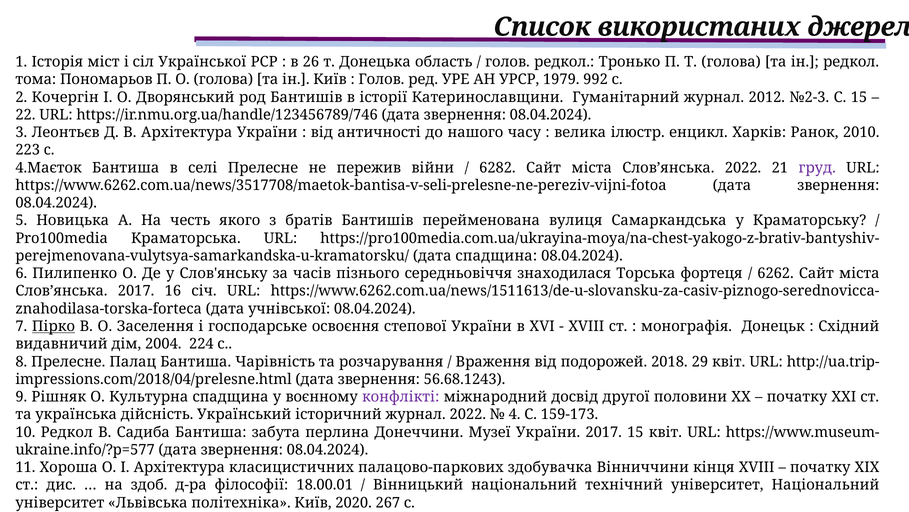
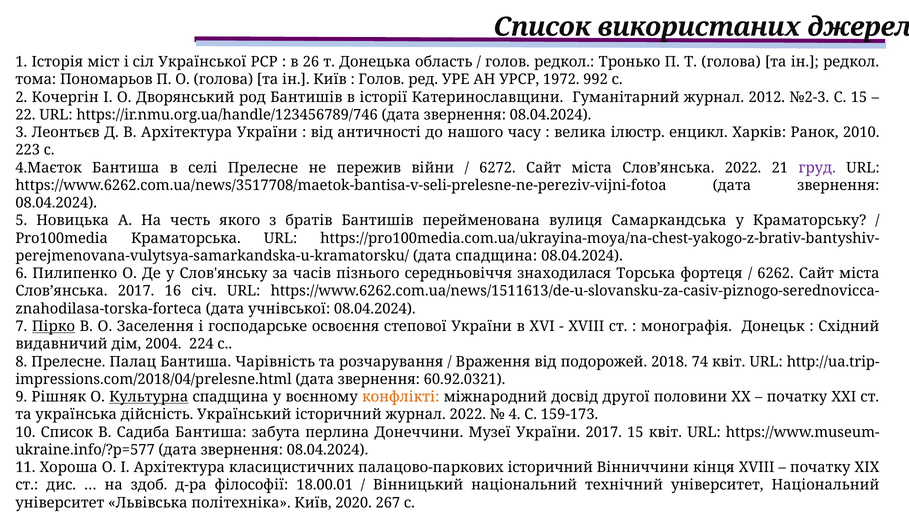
1979: 1979 -> 1972 (561, 79)
6282: 6282 -> 6272 (497, 167)
29: 29 -> 74 (700, 361)
56.68.1243: 56.68.1243 -> 60.92.0321 (465, 379)
Культурна underline: none -> present (149, 396)
конфлікті colour: purple -> orange (401, 396)
10 Редкол: Редкол -> Список (67, 432)
палацово-паркових здобувачка: здобувачка -> історичний (550, 467)
